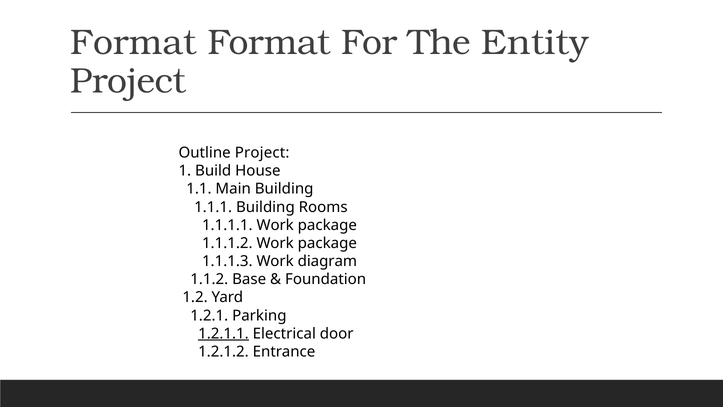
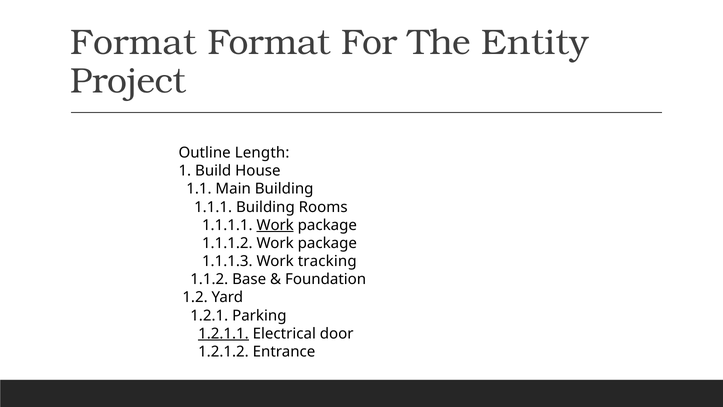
Outline Project: Project -> Length (262, 153)
Work underline: none -> present (275, 225)
diagram: diagram -> tracking (327, 261)
